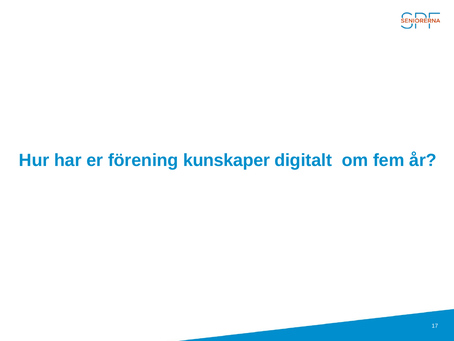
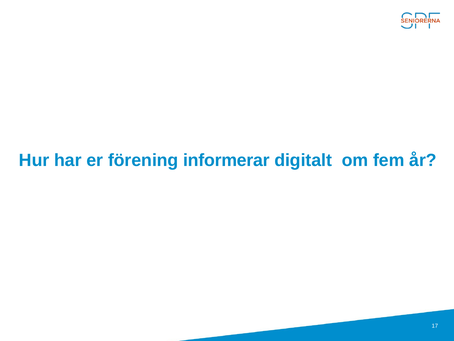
kunskaper: kunskaper -> informerar (226, 160)
